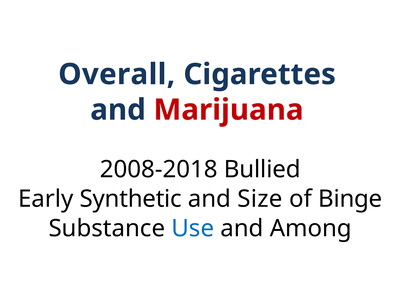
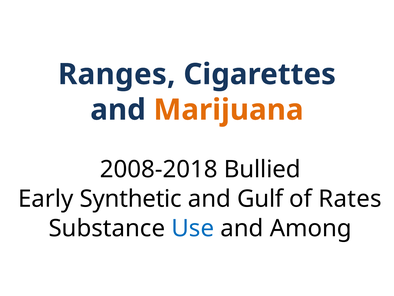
Overall: Overall -> Ranges (117, 74)
Marijuana colour: red -> orange (229, 110)
Size: Size -> Gulf (260, 199)
Binge: Binge -> Rates (350, 199)
